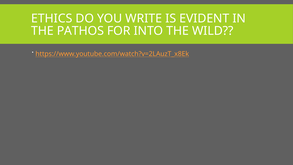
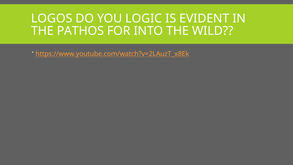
ETHICS: ETHICS -> LOGOS (52, 18)
WRITE: WRITE -> LOGIC (144, 18)
